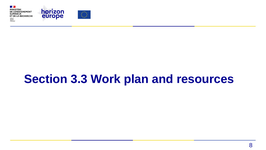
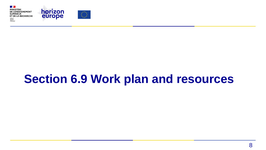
3.3: 3.3 -> 6.9 (79, 79)
